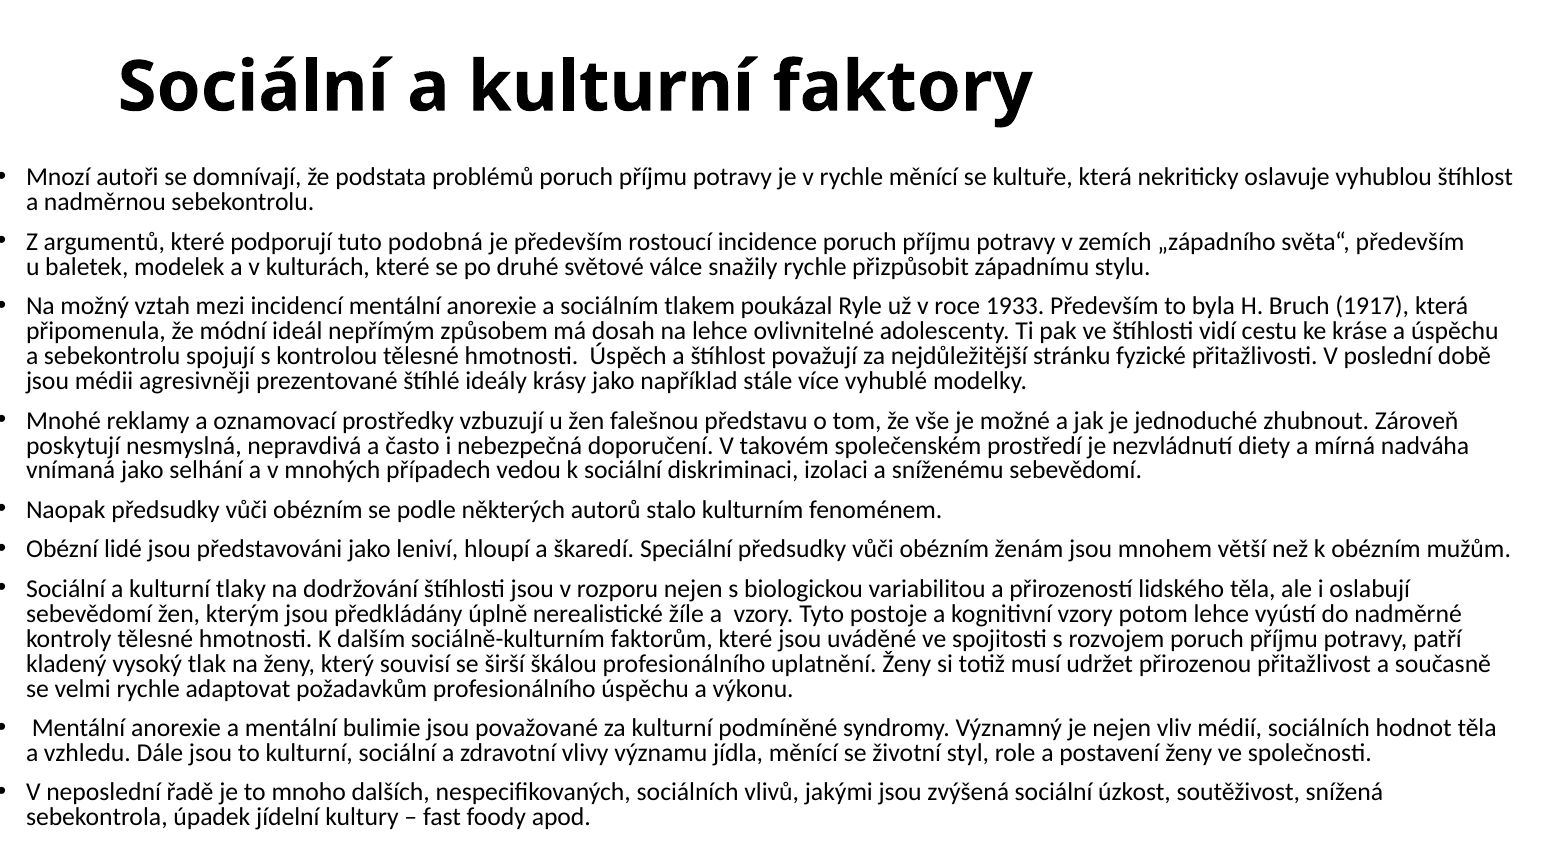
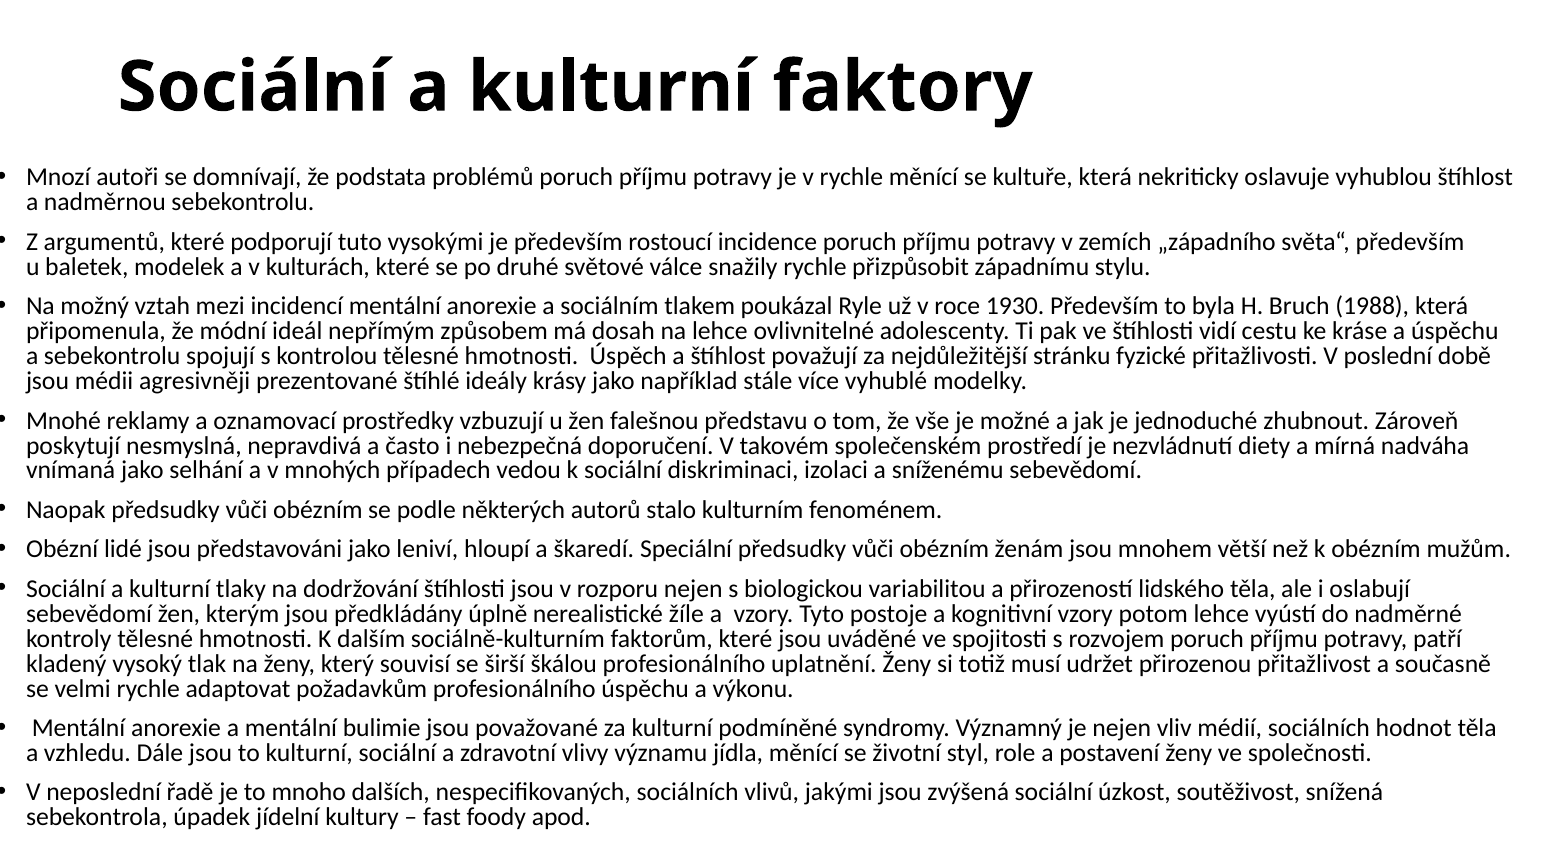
podobná: podobná -> vysokými (436, 242)
1933: 1933 -> 1930 (1015, 306)
1917: 1917 -> 1988 (1372, 306)
